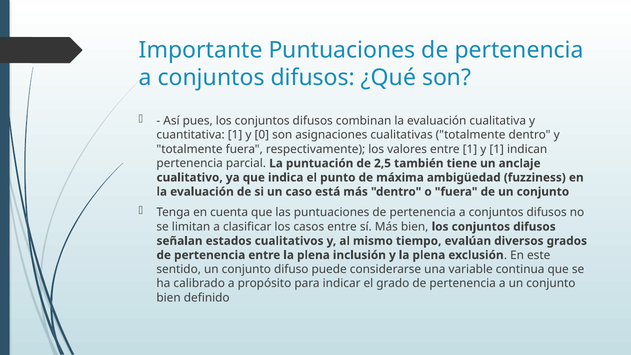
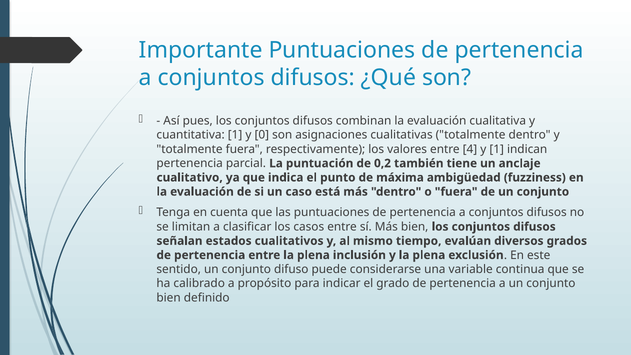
entre 1: 1 -> 4 (470, 149)
2,5: 2,5 -> 0,2 (382, 163)
